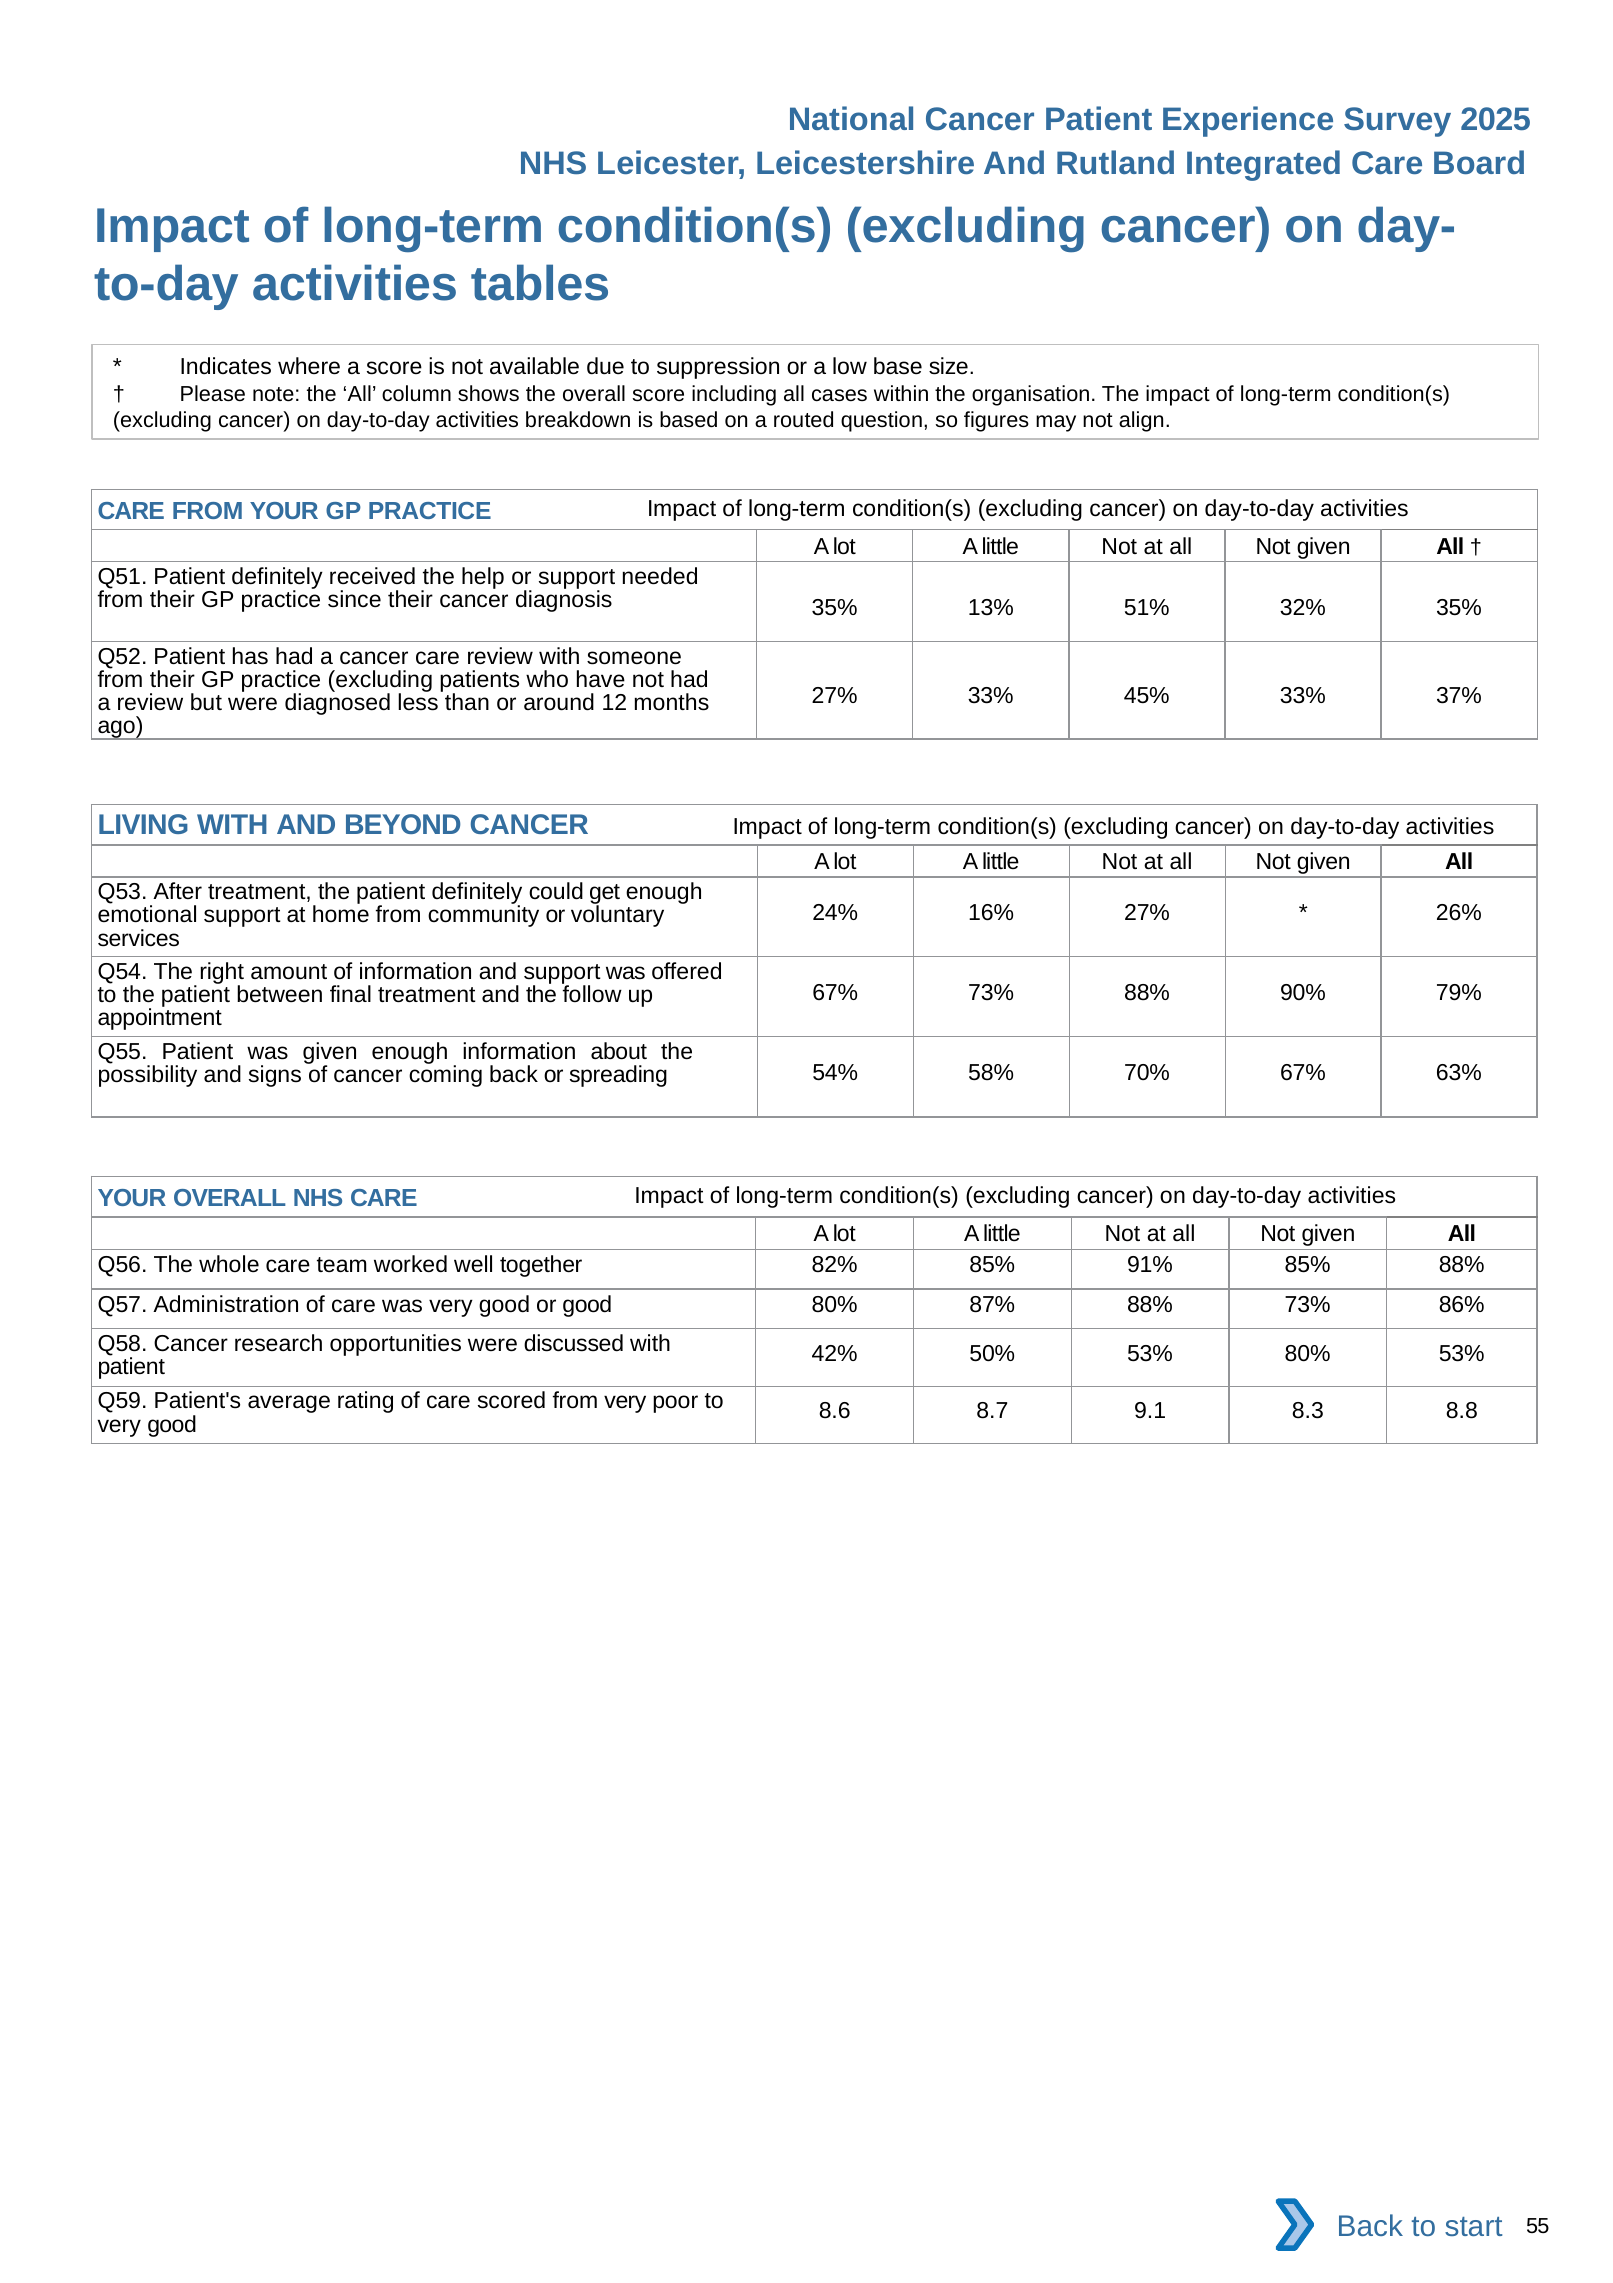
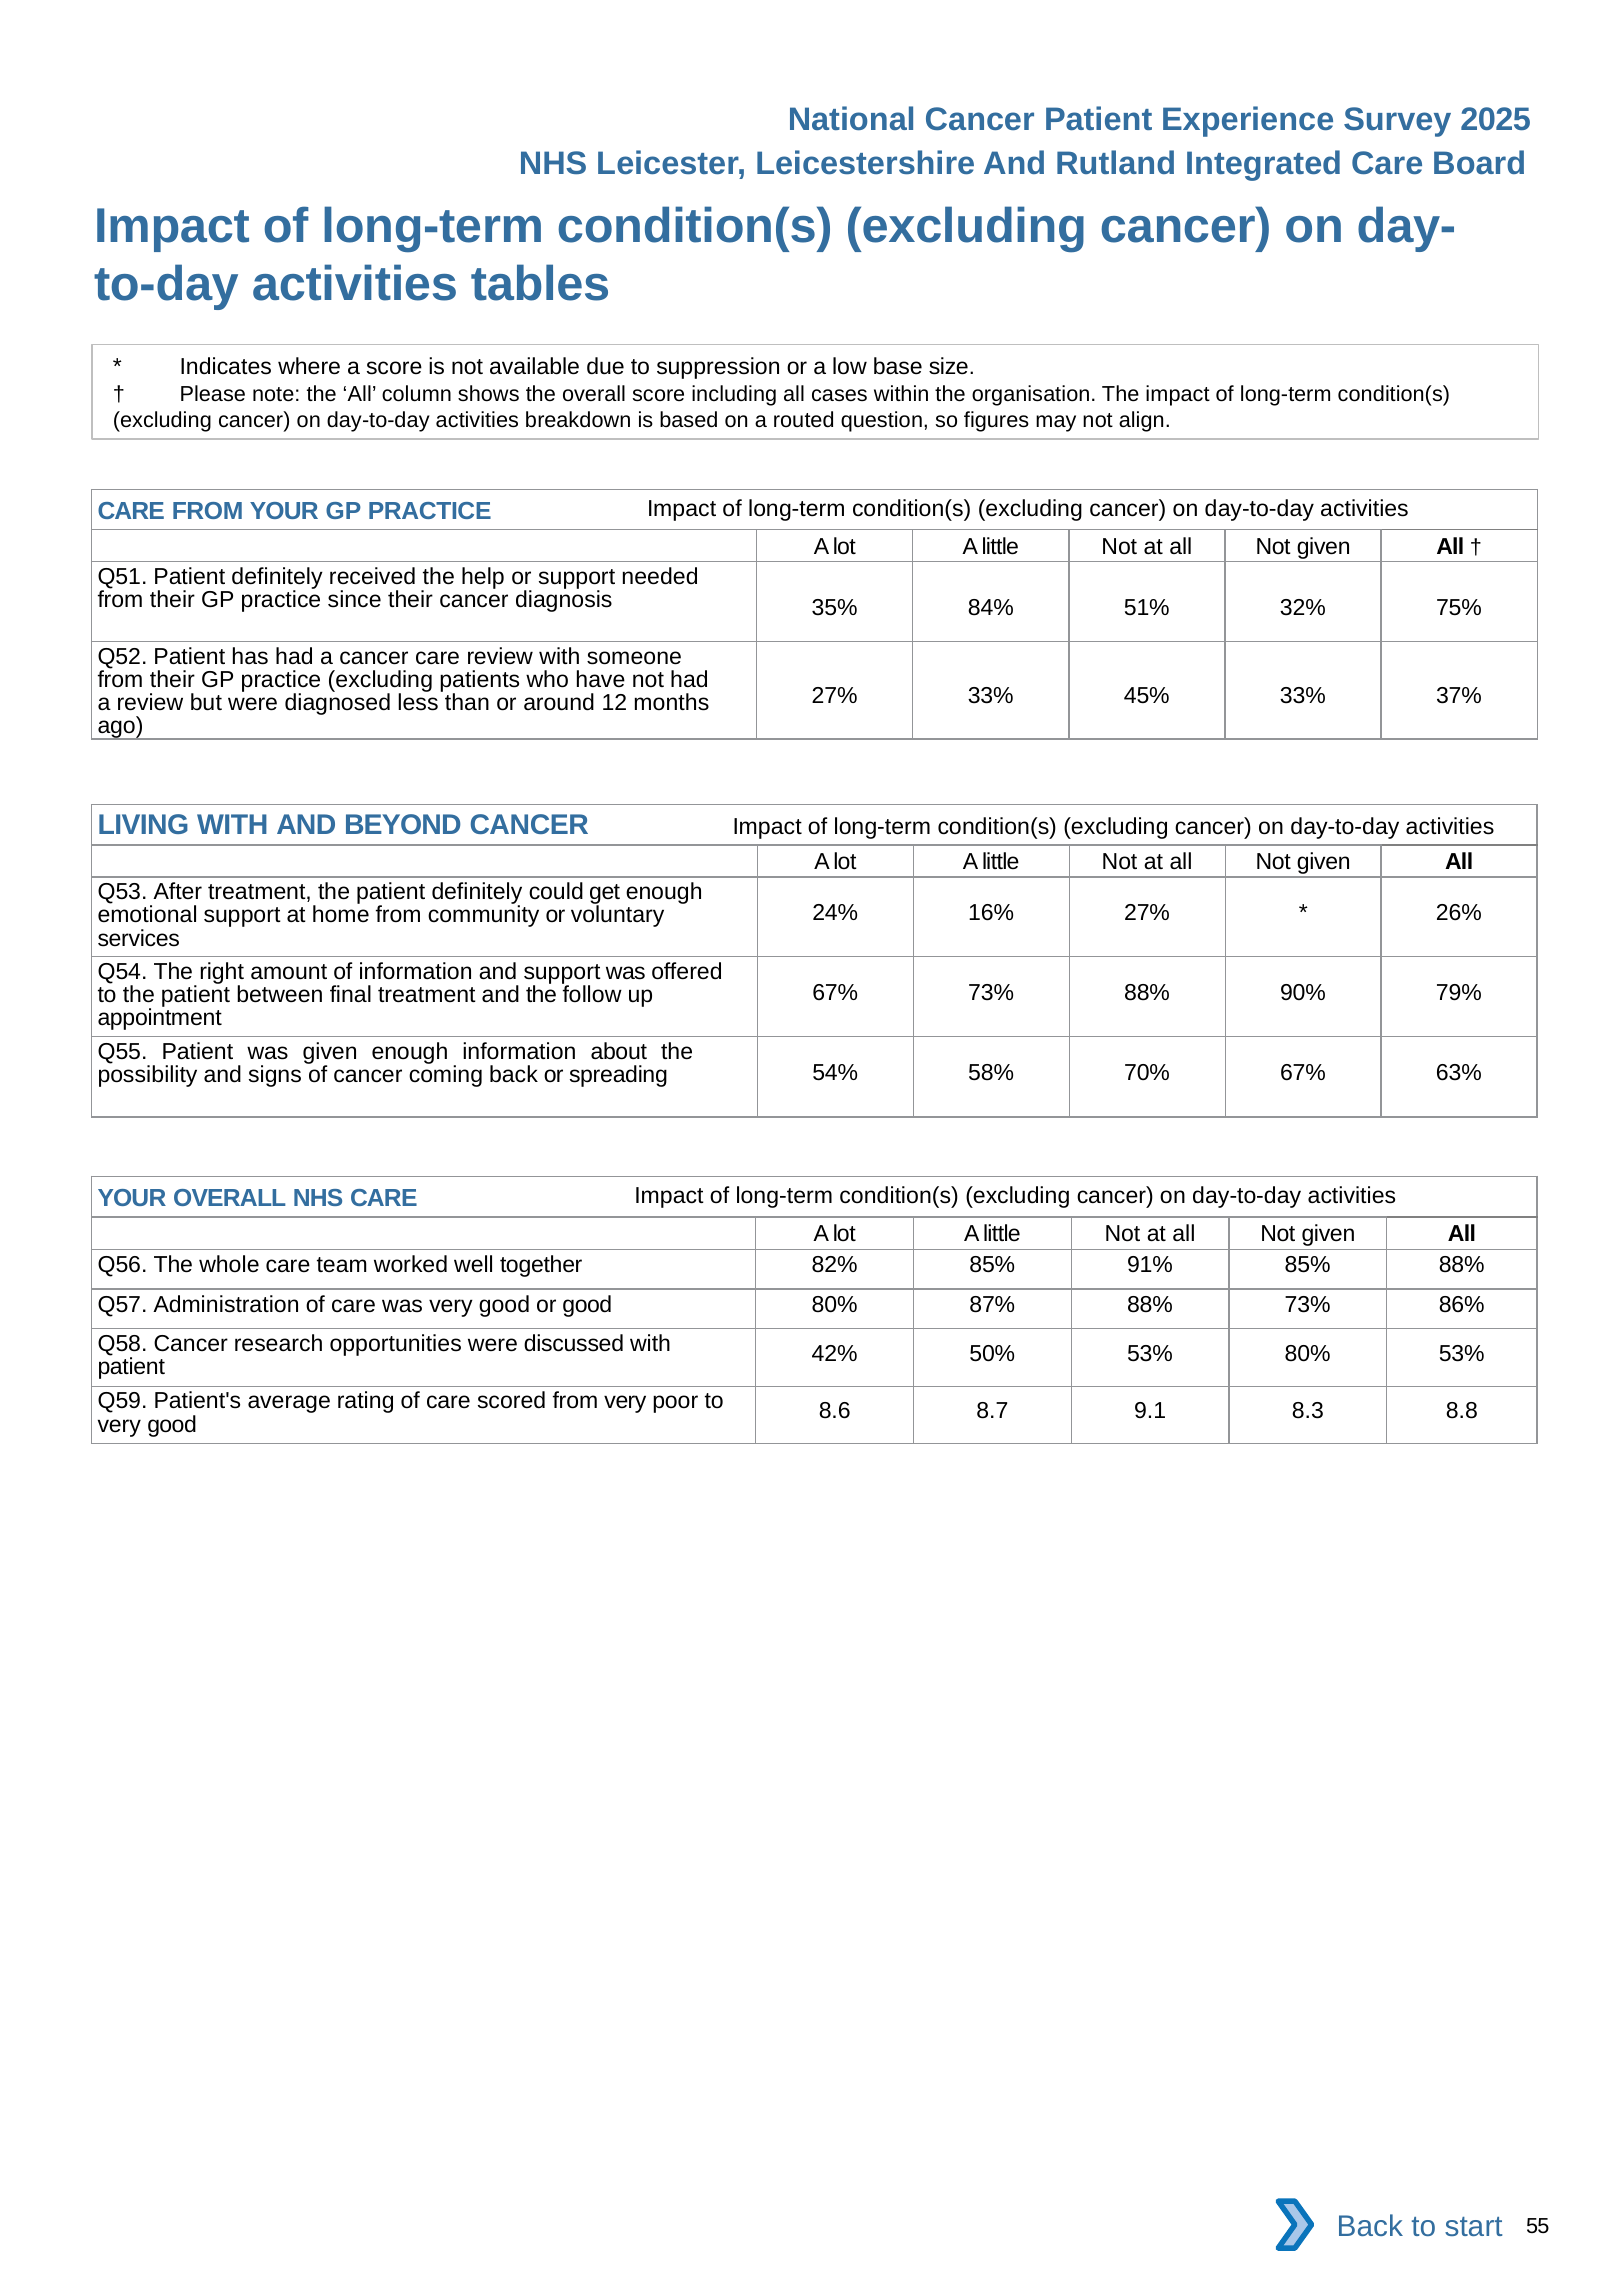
13%: 13% -> 84% (991, 608)
32% 35%: 35% -> 75% (1459, 608)
